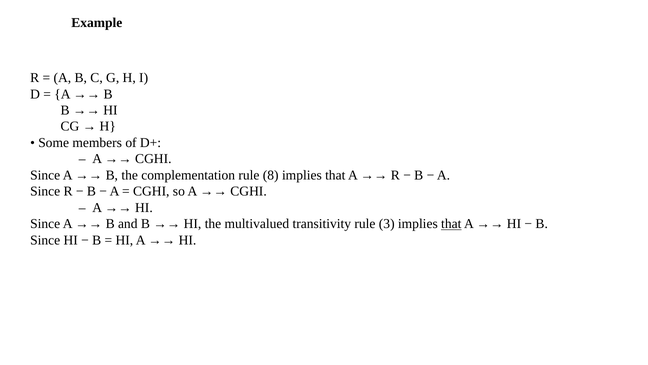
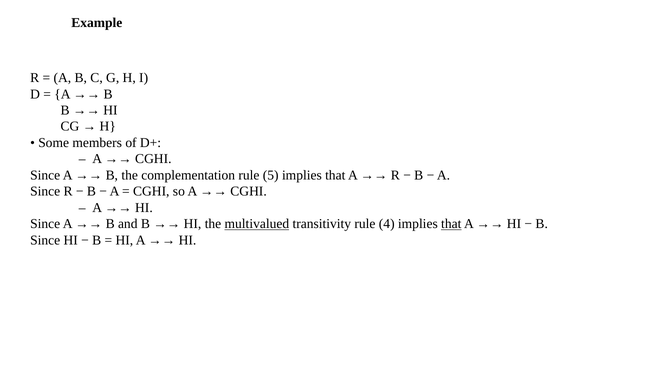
8: 8 -> 5 (271, 175)
multivalued underline: none -> present (257, 224)
3: 3 -> 4 (387, 224)
